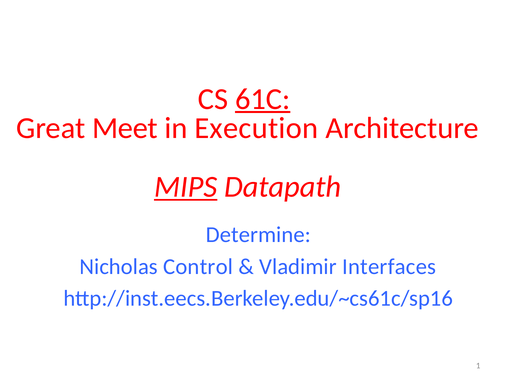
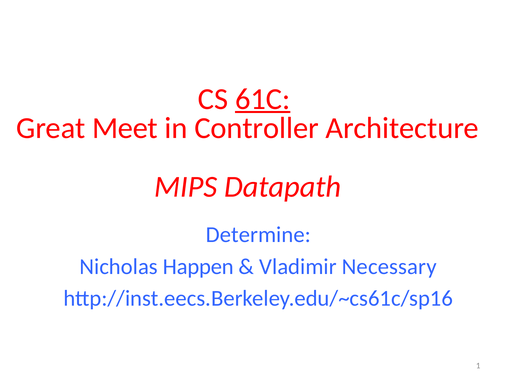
Execution: Execution -> Controller (257, 128)
MIPS underline: present -> none (186, 187)
Control: Control -> Happen (198, 267)
Interfaces: Interfaces -> Necessary (389, 267)
